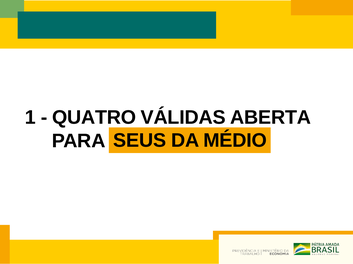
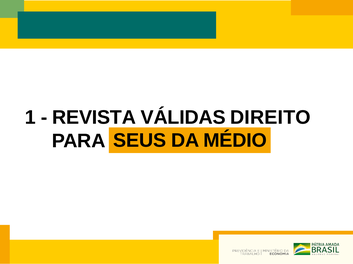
QUATRO: QUATRO -> REVISTA (94, 118)
ABERTA: ABERTA -> DIREITO (270, 118)
